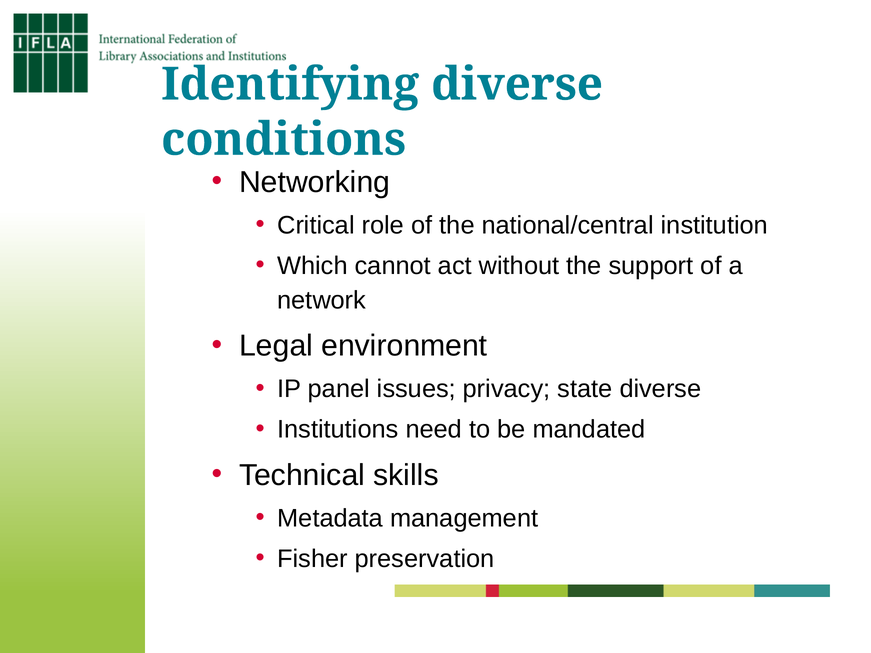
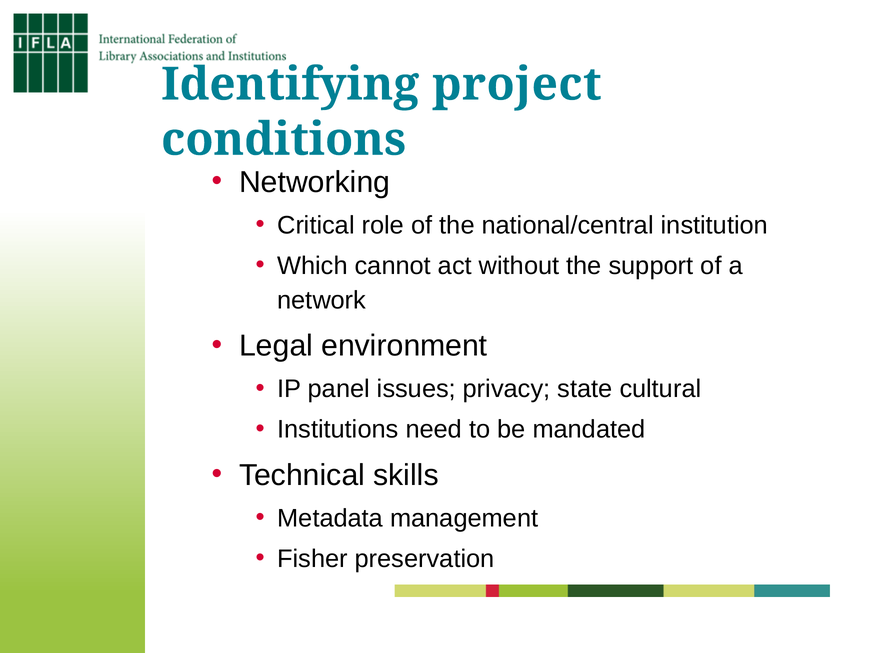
Identifying diverse: diverse -> project (517, 84)
state diverse: diverse -> cultural (660, 389)
